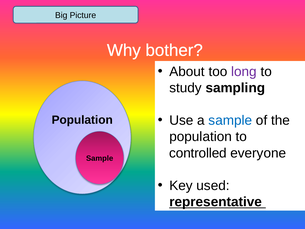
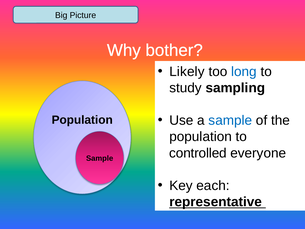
About: About -> Likely (187, 72)
long colour: purple -> blue (244, 72)
used: used -> each (213, 185)
